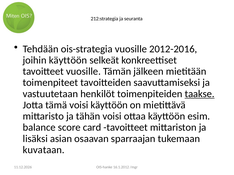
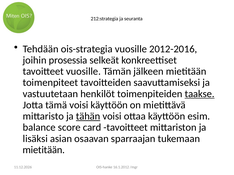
joihin käyttöön: käyttöön -> prosessia (68, 60)
tähän underline: none -> present (88, 117)
kuvataan: kuvataan -> mietitään (44, 150)
